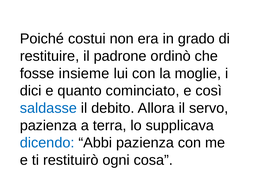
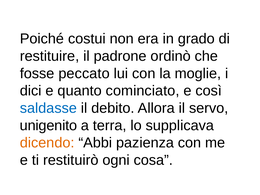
insieme: insieme -> peccato (84, 73)
pazienza: pazienza -> unigenito (48, 125)
dicendo colour: blue -> orange (47, 143)
